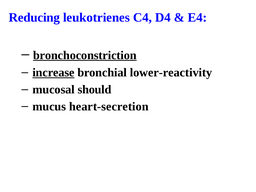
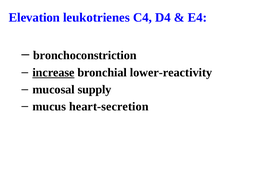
Reducing: Reducing -> Elevation (34, 17)
bronchoconstriction underline: present -> none (85, 55)
should: should -> supply (95, 90)
